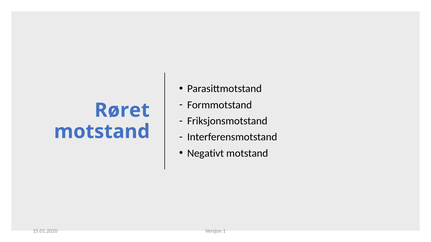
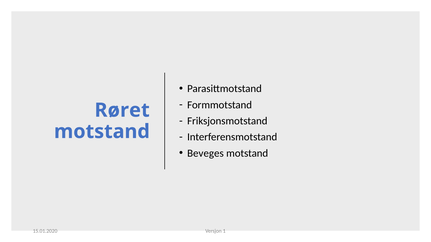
Negativt: Negativt -> Beveges (205, 153)
